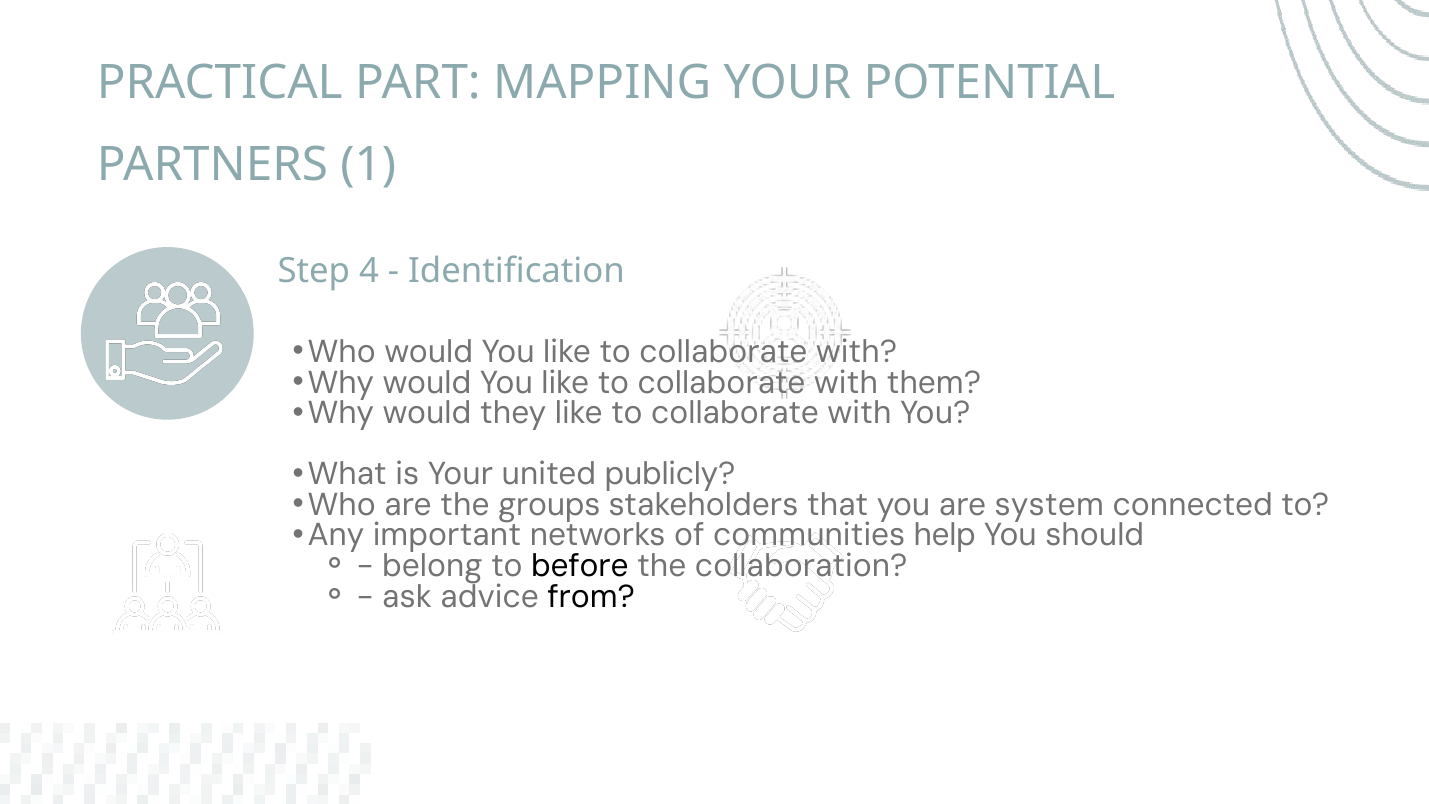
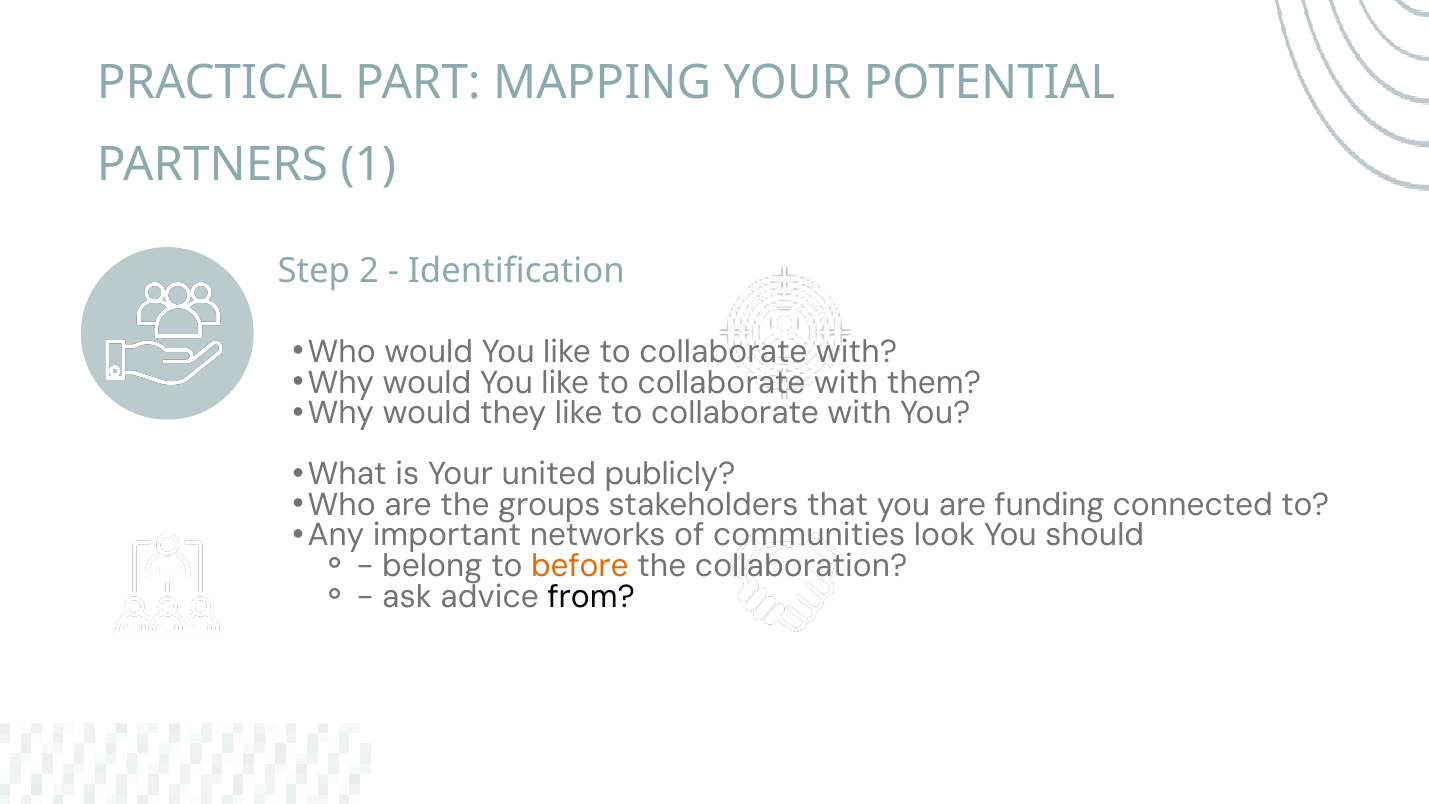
4: 4 -> 2 (369, 271)
system: system -> funding (1050, 505)
help: help -> look (945, 535)
before colour: black -> orange (580, 566)
